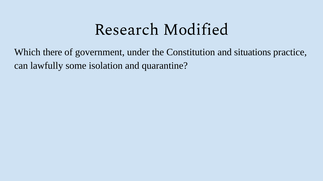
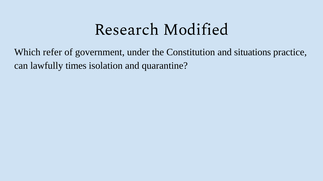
there: there -> refer (52, 52)
some: some -> times (76, 66)
